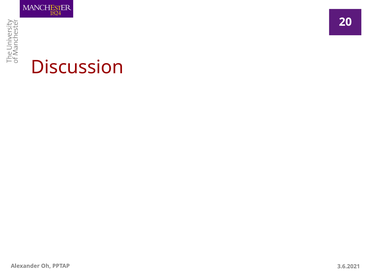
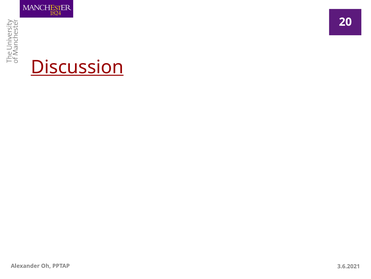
Discussion underline: none -> present (77, 67)
